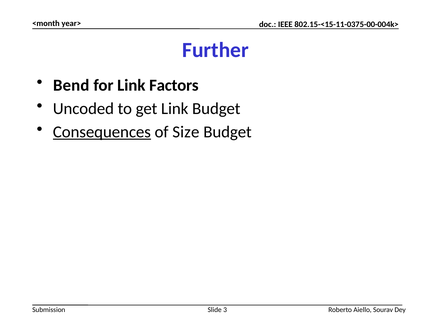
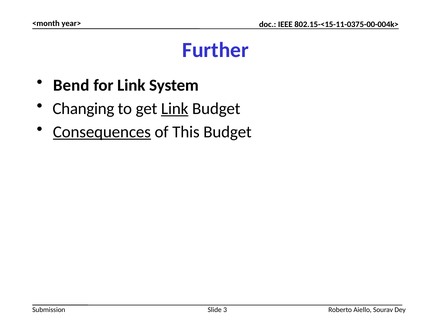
Factors: Factors -> System (174, 85)
Uncoded: Uncoded -> Changing (83, 109)
Link underline: none -> present (175, 109)
Size: Size -> This (186, 132)
